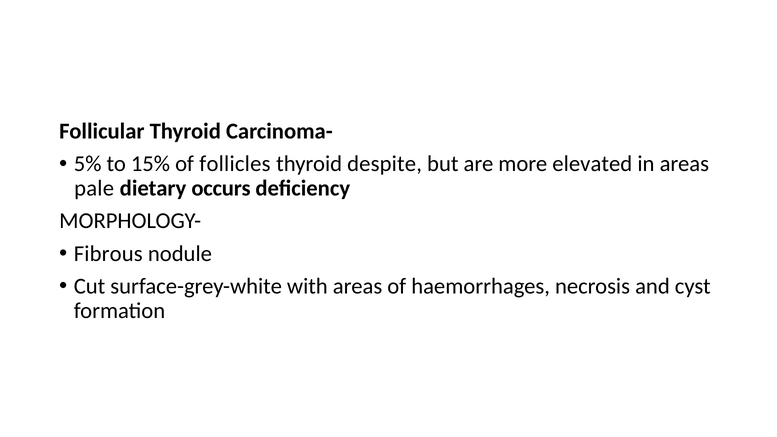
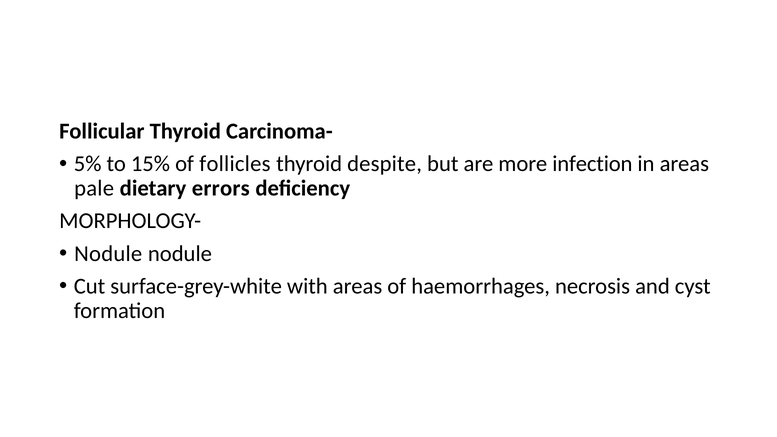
elevated: elevated -> infection (592, 164)
occurs: occurs -> errors (221, 188)
Fibrous: Fibrous -> Nodule (108, 254)
